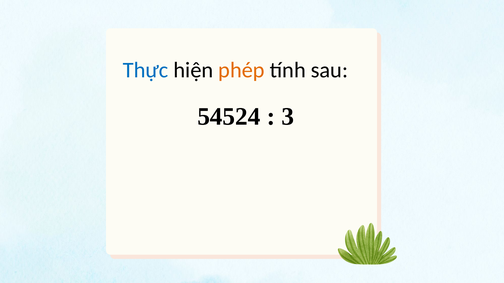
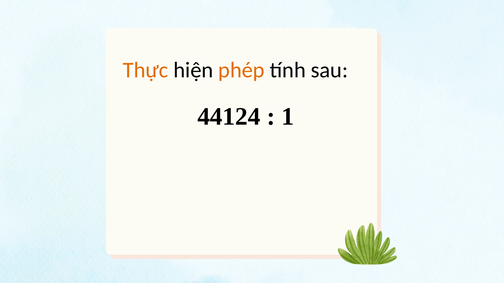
Thực colour: blue -> orange (146, 70)
54524: 54524 -> 44124 (229, 117)
3: 3 -> 1 (288, 117)
